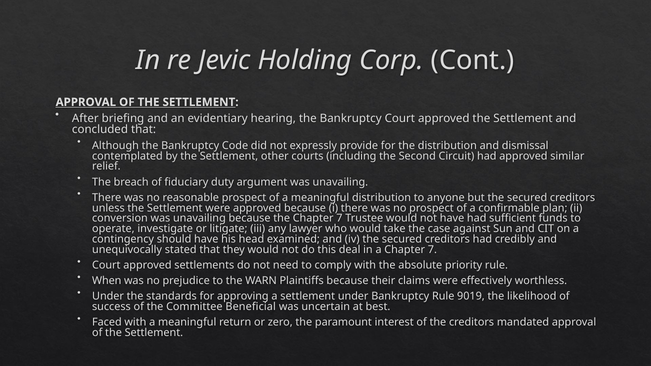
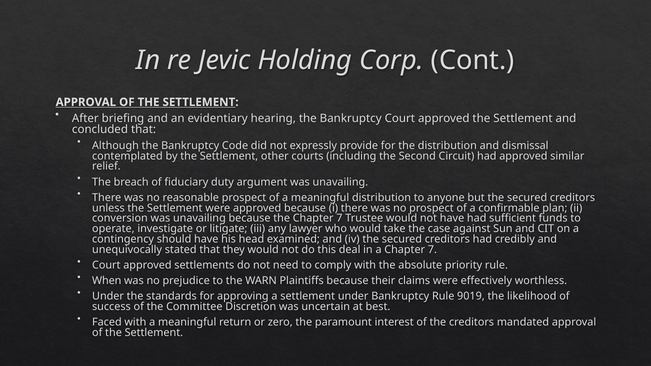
Beneficial: Beneficial -> Discretion (251, 307)
